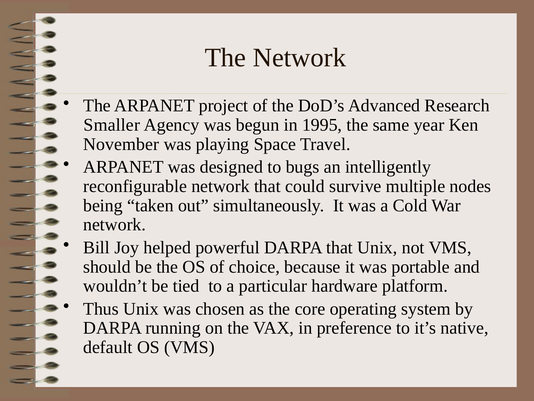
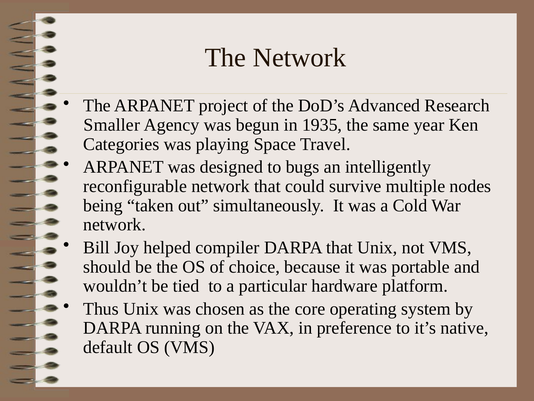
1995: 1995 -> 1935 (322, 125)
November: November -> Categories (121, 144)
powerful: powerful -> compiler (227, 247)
